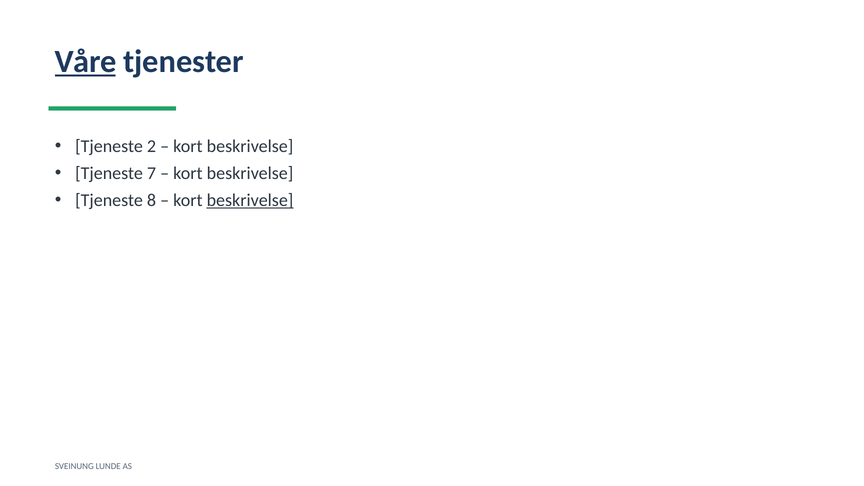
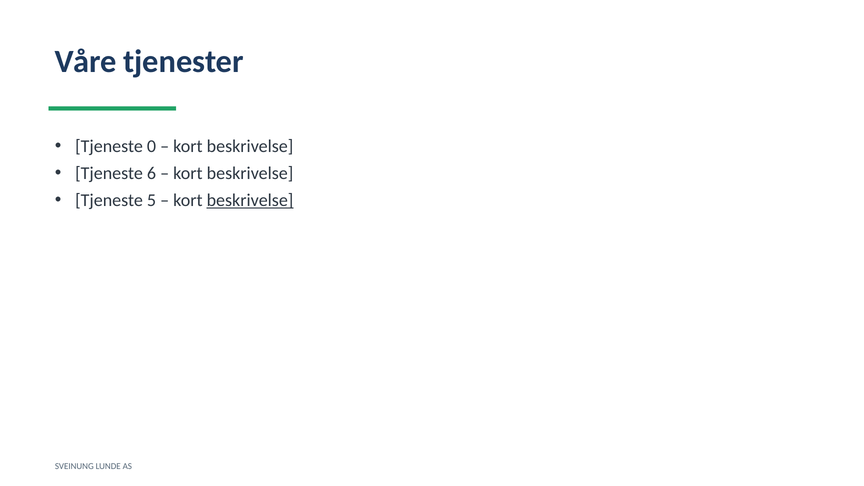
Våre underline: present -> none (86, 62)
2: 2 -> 0 (151, 146)
7: 7 -> 6 (151, 173)
8: 8 -> 5 (151, 200)
